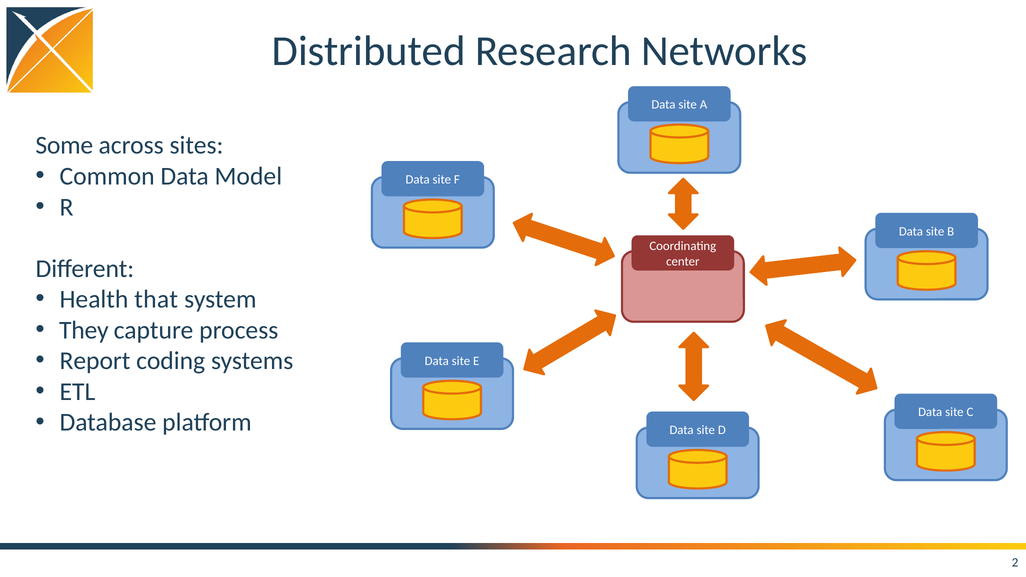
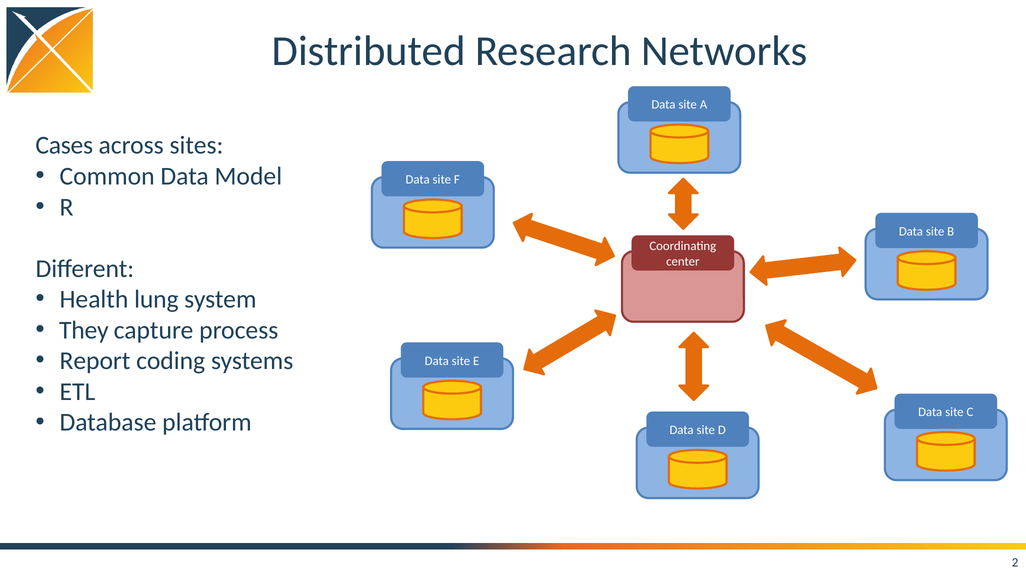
Some: Some -> Cases (64, 146)
that: that -> lung (156, 299)
